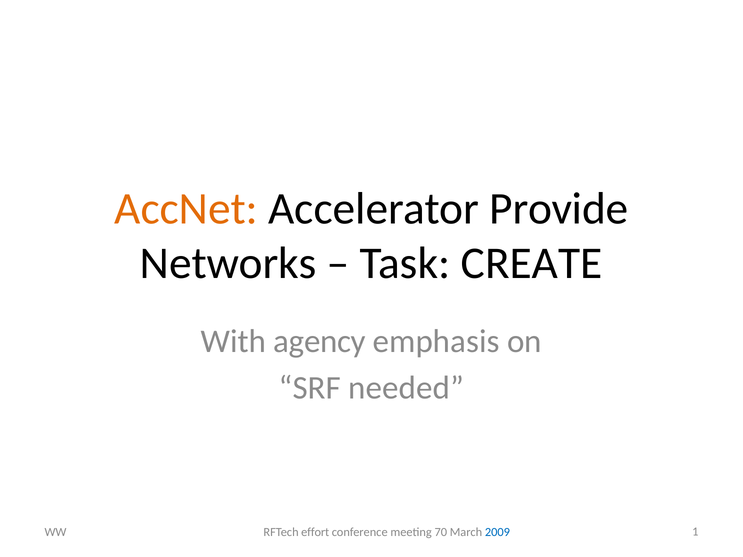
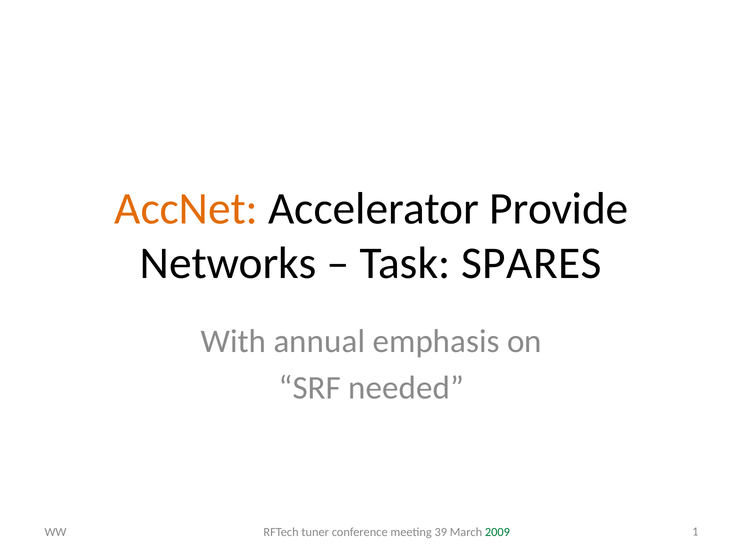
CREATE: CREATE -> SPARES (531, 263)
agency: agency -> annual (319, 342)
effort: effort -> tuner (315, 532)
70: 70 -> 39 (441, 532)
2009 colour: blue -> green (497, 532)
